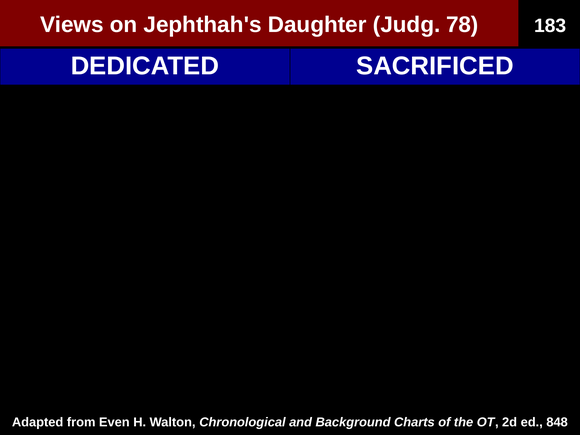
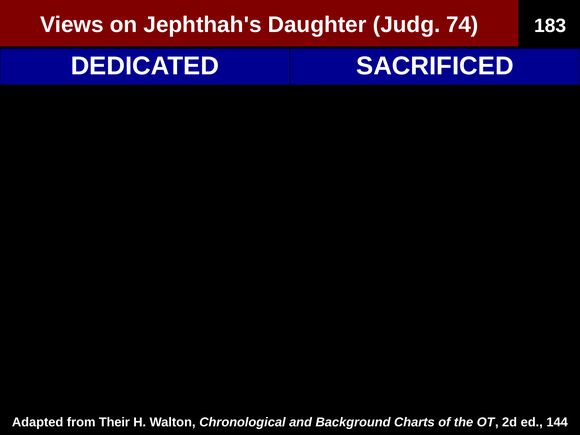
78: 78 -> 74 (462, 25)
from Even: Even -> Their (114, 422)
848: 848 -> 144 (557, 422)
